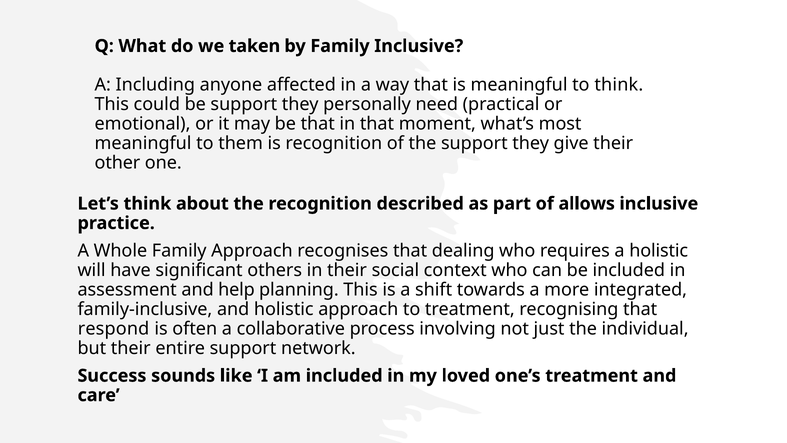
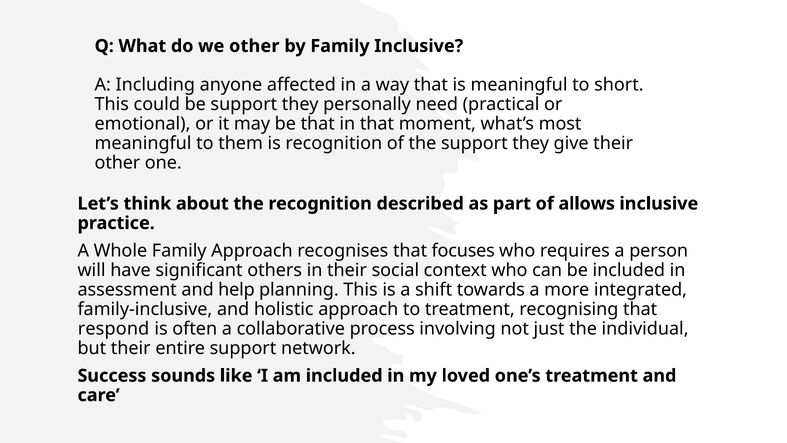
we taken: taken -> other (254, 46)
to think: think -> short (619, 85)
dealing: dealing -> focuses (463, 251)
a holistic: holistic -> person (659, 251)
